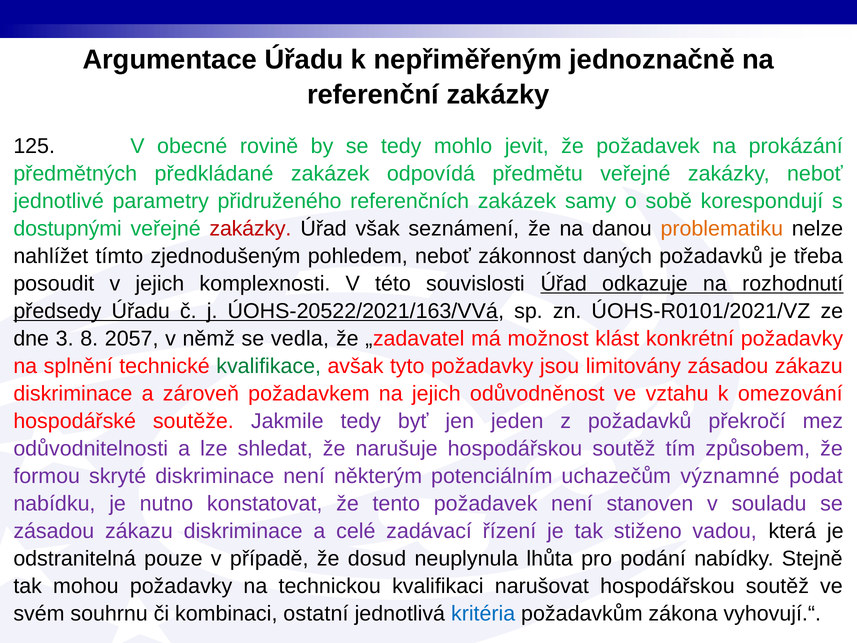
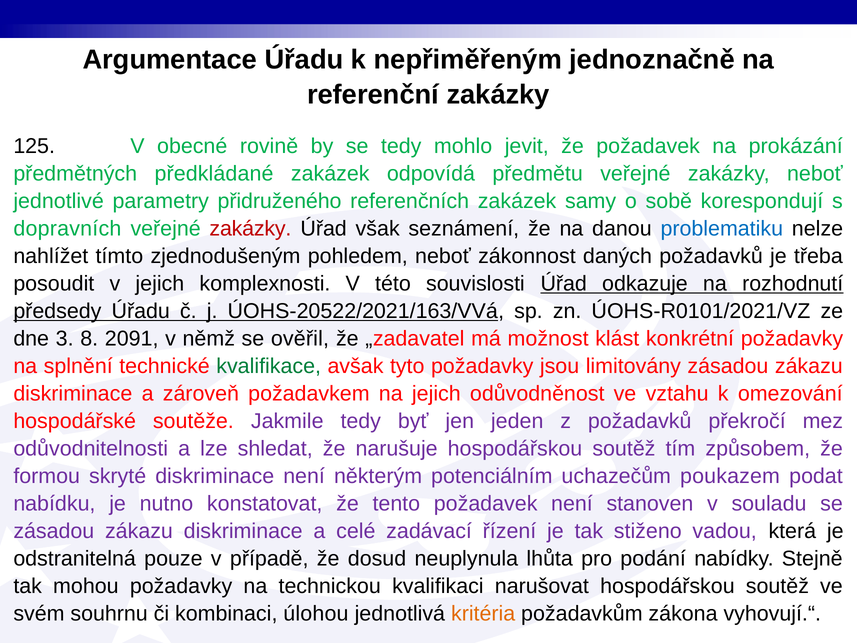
dostupnými: dostupnými -> dopravních (67, 228)
problematiku colour: orange -> blue (722, 228)
2057: 2057 -> 2091 (132, 338)
vedla: vedla -> ověřil (300, 338)
významné: významné -> poukazem (730, 476)
ostatní: ostatní -> úlohou (316, 613)
kritéria colour: blue -> orange (483, 613)
